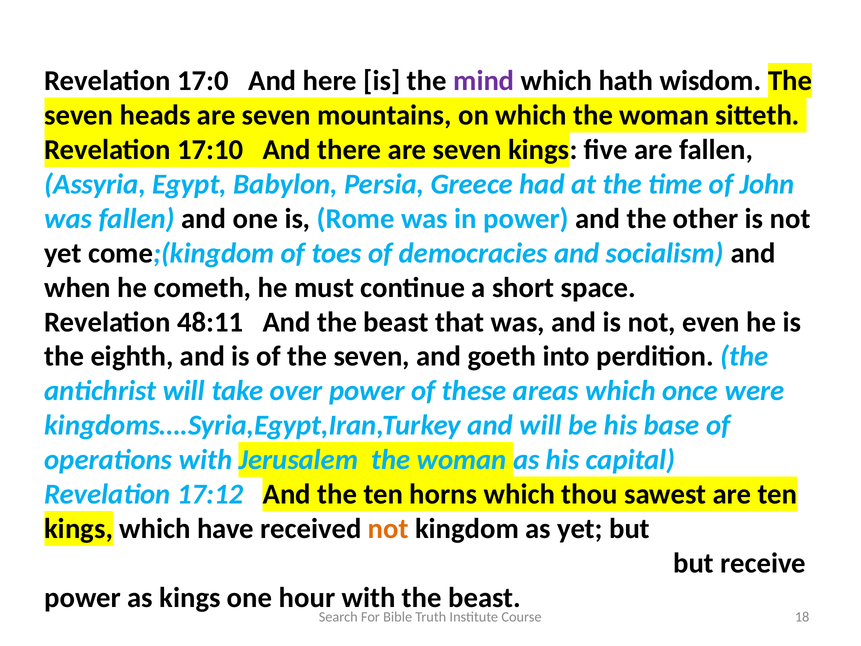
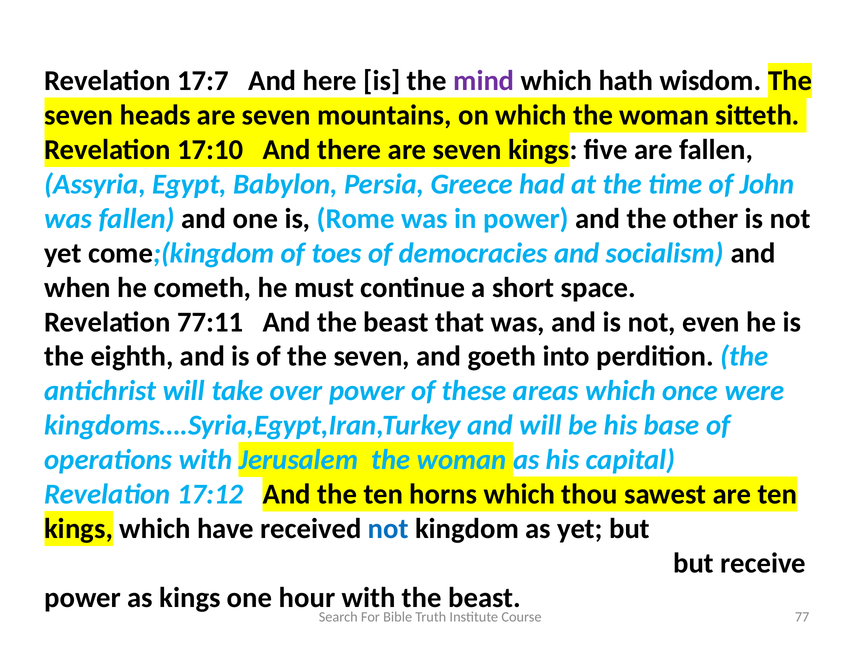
17:0: 17:0 -> 17:7 (203, 81)
48:11: 48:11 -> 77:11 (210, 322)
not colour: orange -> blue (388, 529)
18: 18 -> 77 (802, 617)
